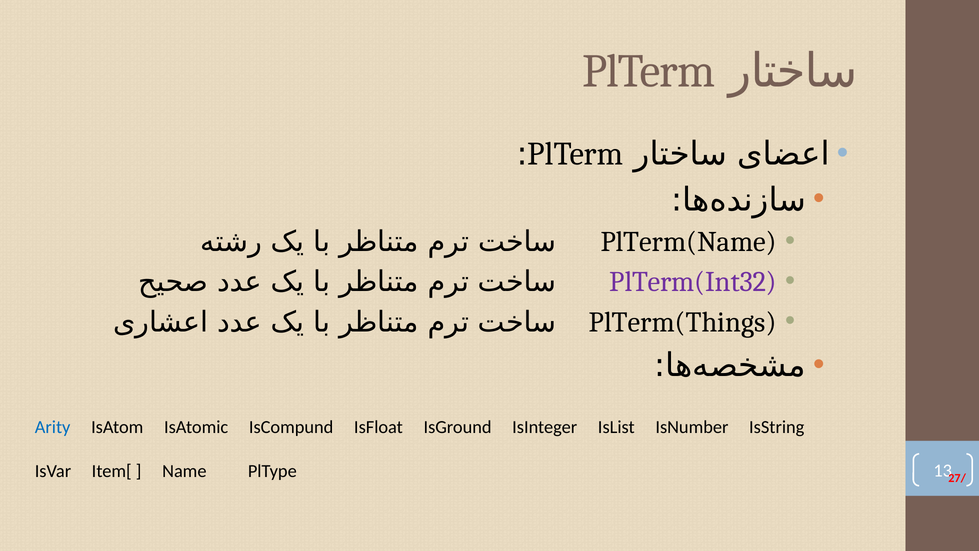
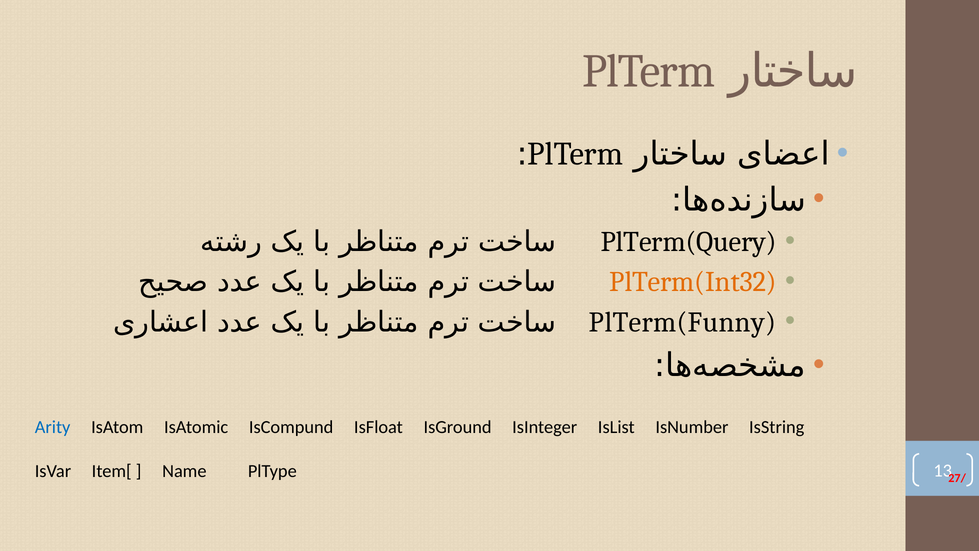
PlTerm(Name: PlTerm(Name -> PlTerm(Query (689, 242)
PlTerm(Int32 colour: purple -> orange (693, 282)
PlTerm(Things: PlTerm(Things -> PlTerm(Funny (683, 322)
